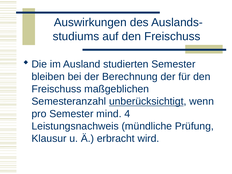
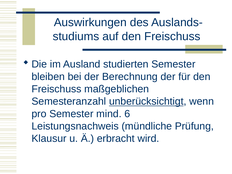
4: 4 -> 6 (127, 114)
